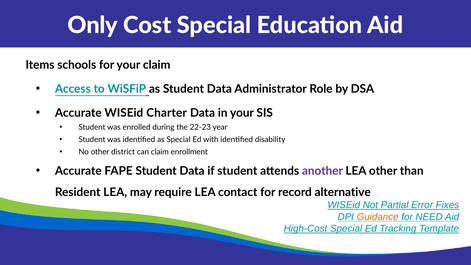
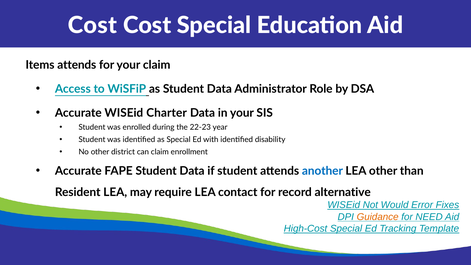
Only: Only -> Cost (92, 25)
Items schools: schools -> attends (77, 65)
another colour: purple -> blue (322, 171)
Partial: Partial -> Would (395, 205)
